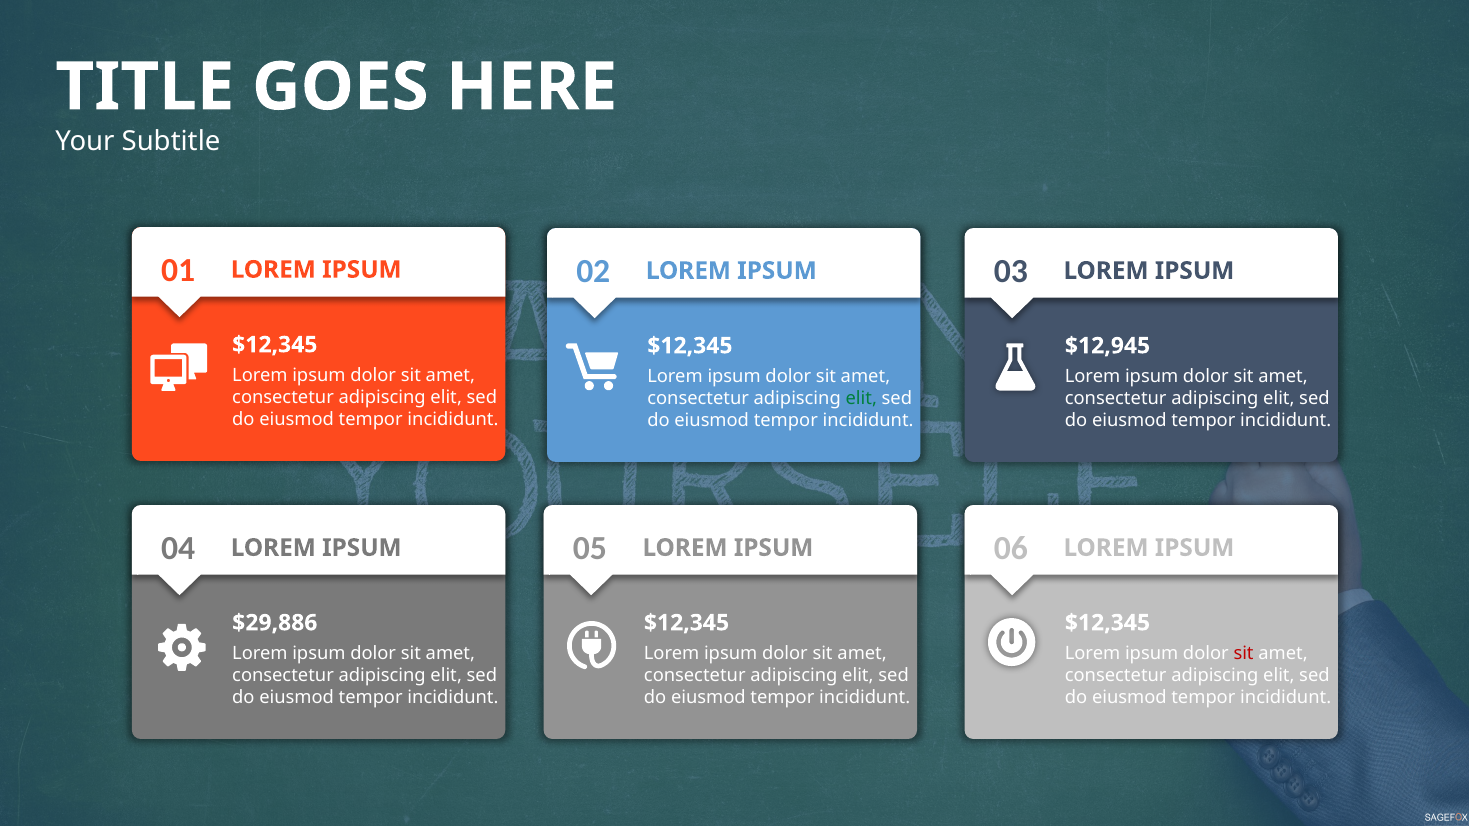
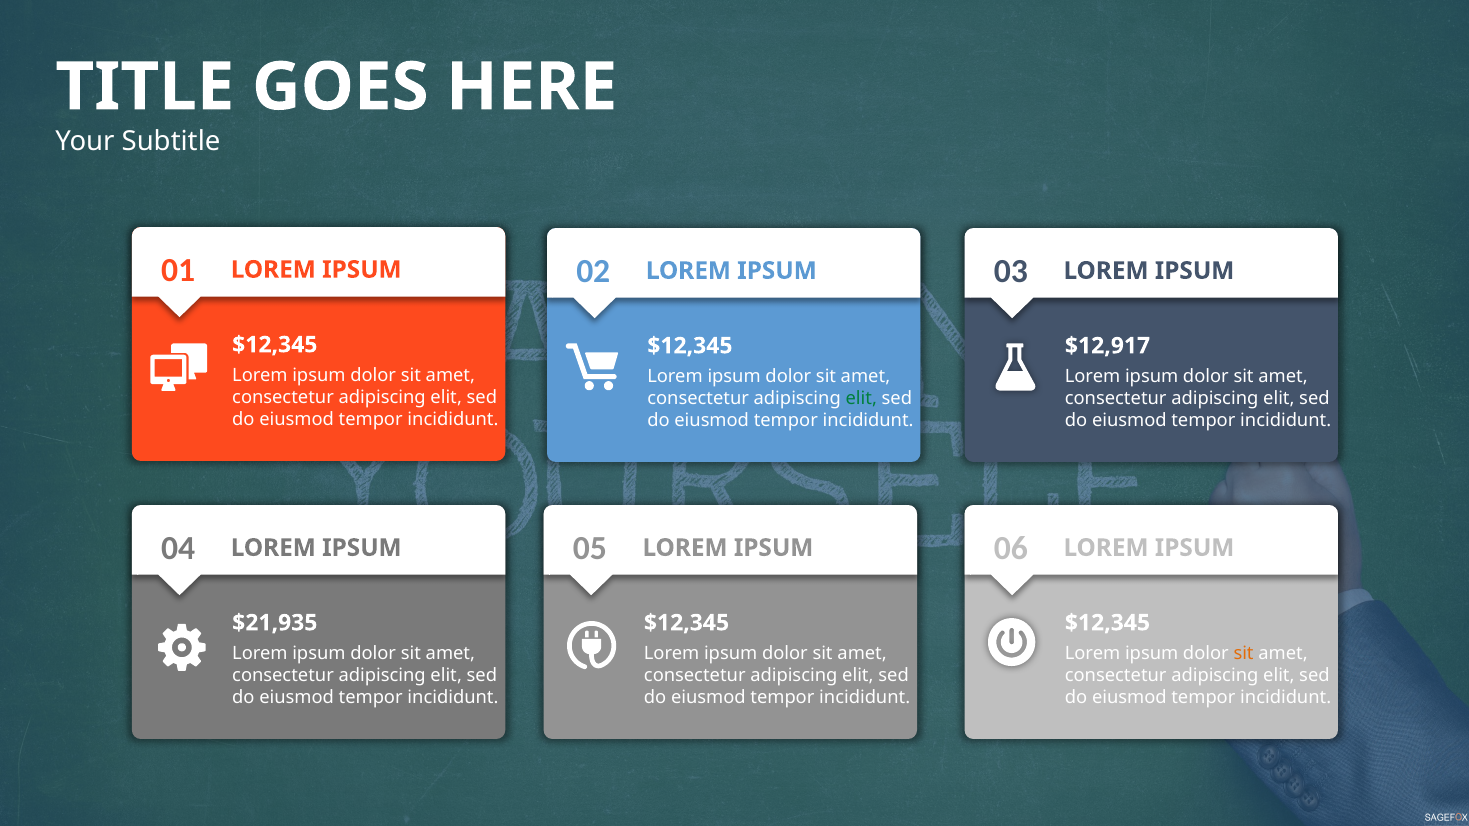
$12,945: $12,945 -> $12,917 (1108, 346)
$29,886: $29,886 -> $21,935 (275, 623)
sit colour: red -> orange (1244, 653)
